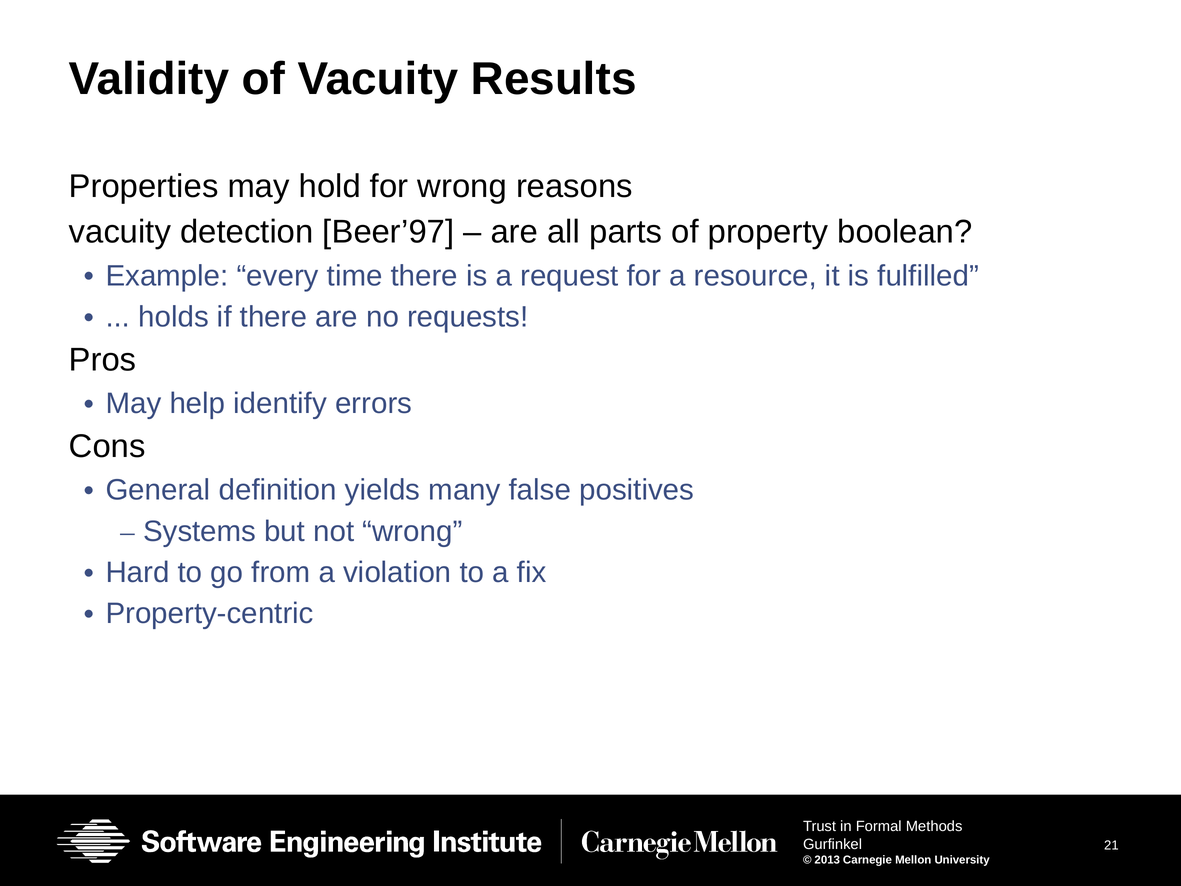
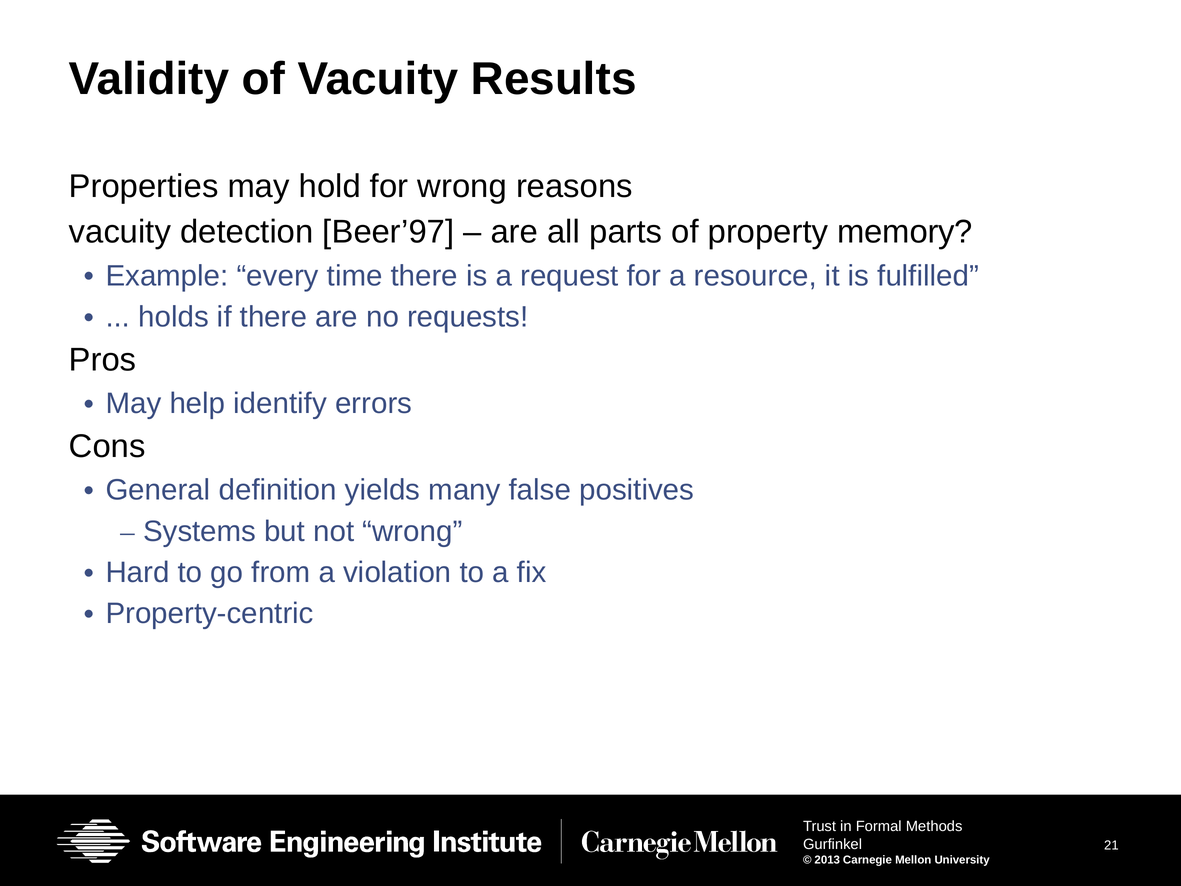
boolean: boolean -> memory (905, 232)
